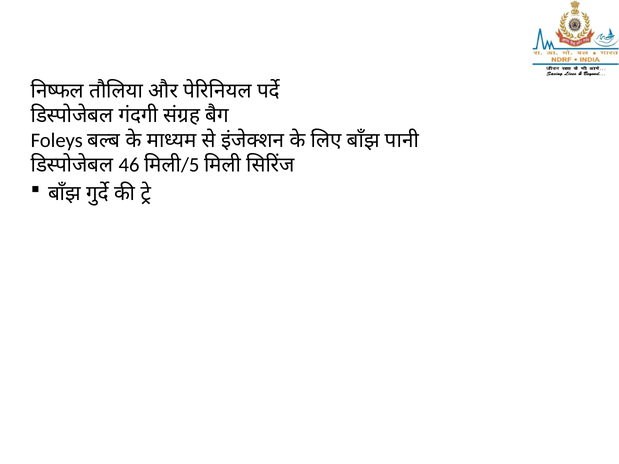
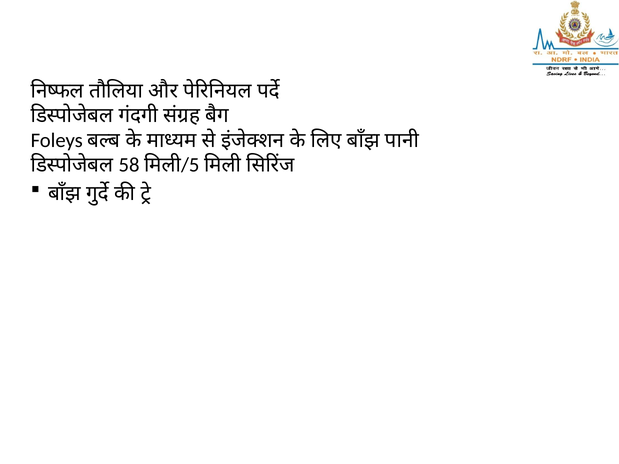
46: 46 -> 58 (129, 165)
